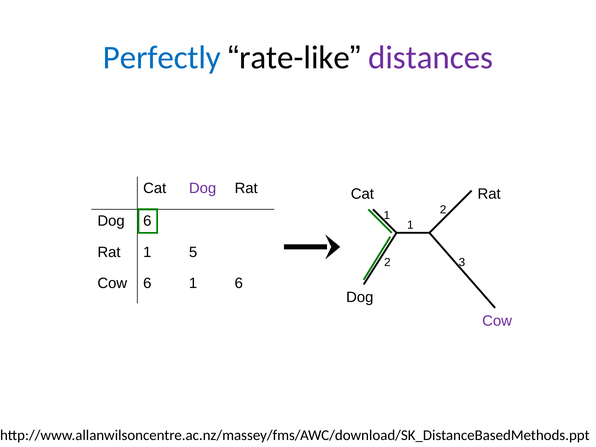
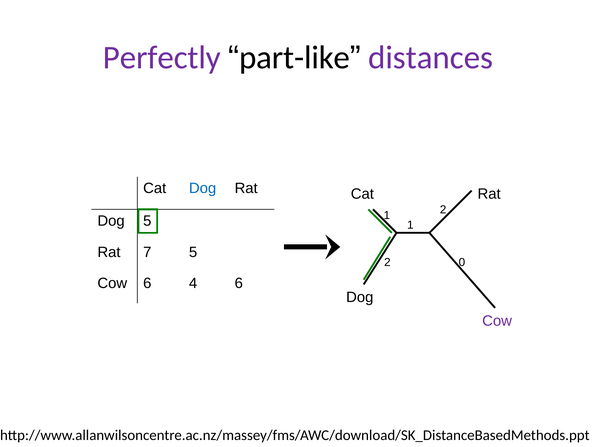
Perfectly colour: blue -> purple (162, 57)
rate-like: rate-like -> part-like (295, 57)
Dog colour: purple -> blue (203, 188)
Dog 6: 6 -> 5 (147, 221)
Rat 1: 1 -> 7 (147, 252)
3: 3 -> 0 (462, 262)
6 1: 1 -> 4 (193, 283)
